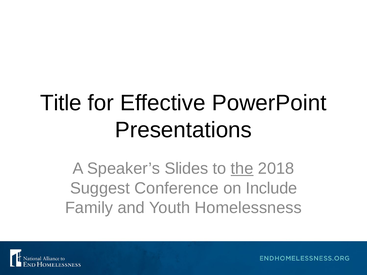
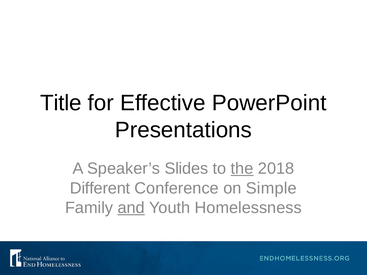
Suggest: Suggest -> Different (100, 188)
Include: Include -> Simple (271, 188)
and underline: none -> present (131, 208)
